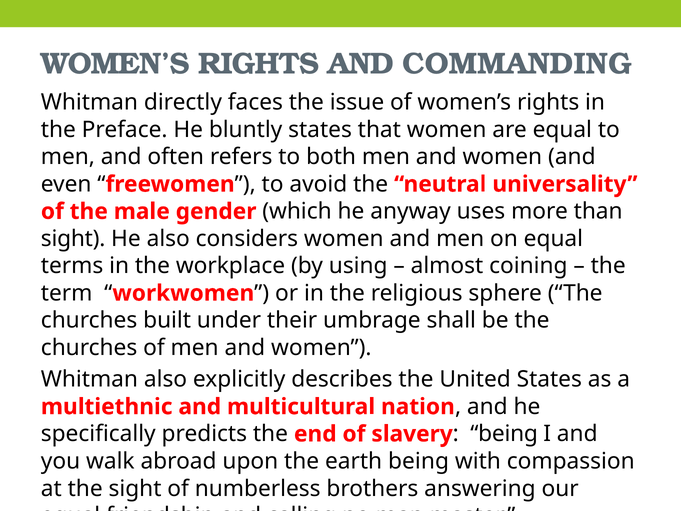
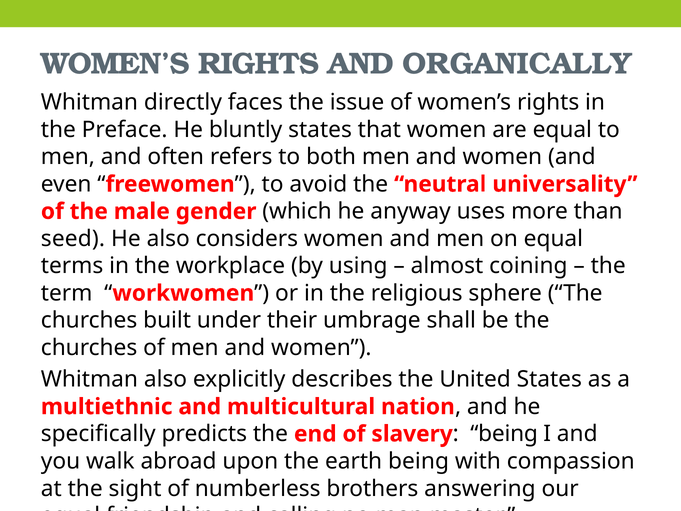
COMMANDING: COMMANDING -> ORGANICALLY (517, 64)
sight: sight -> seed (73, 239)
